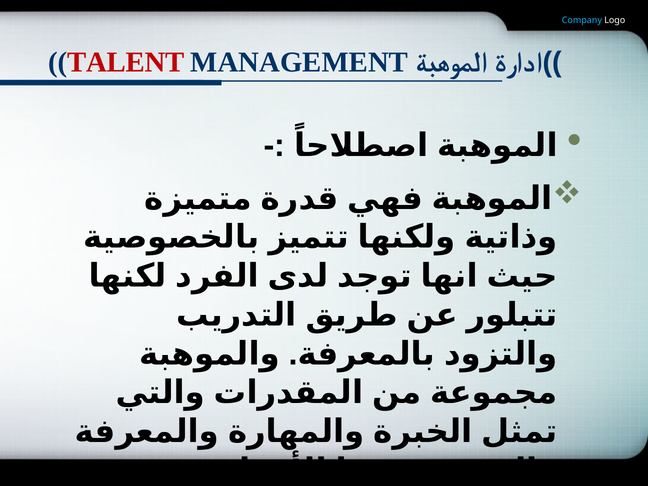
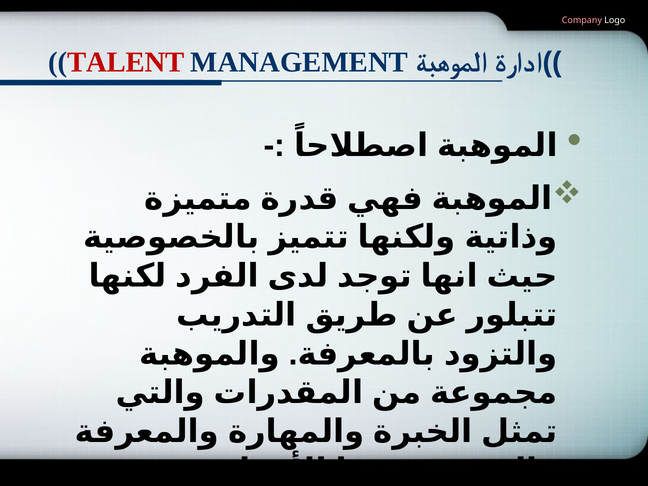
Company colour: light blue -> pink (582, 20)
